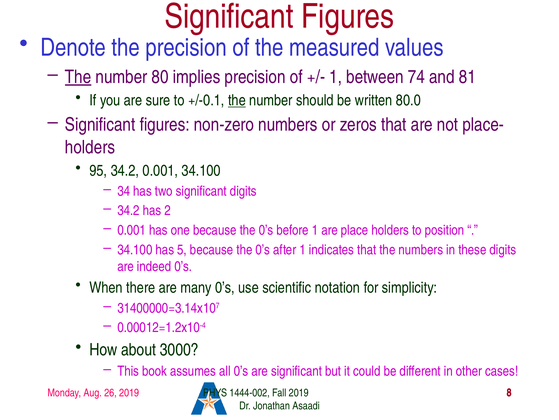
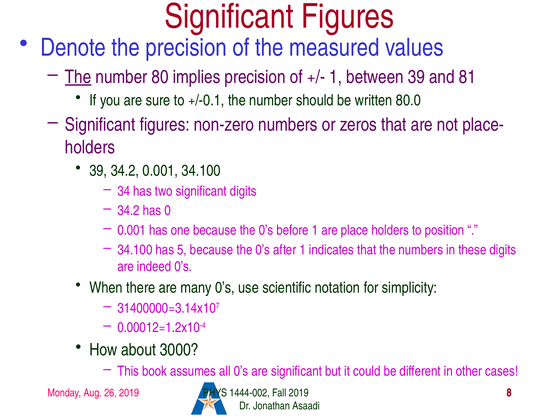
between 74: 74 -> 39 (416, 77)
the underline: present -> none (237, 100)
95: 95 -> 39 (98, 170)
2: 2 -> 0 (168, 210)
